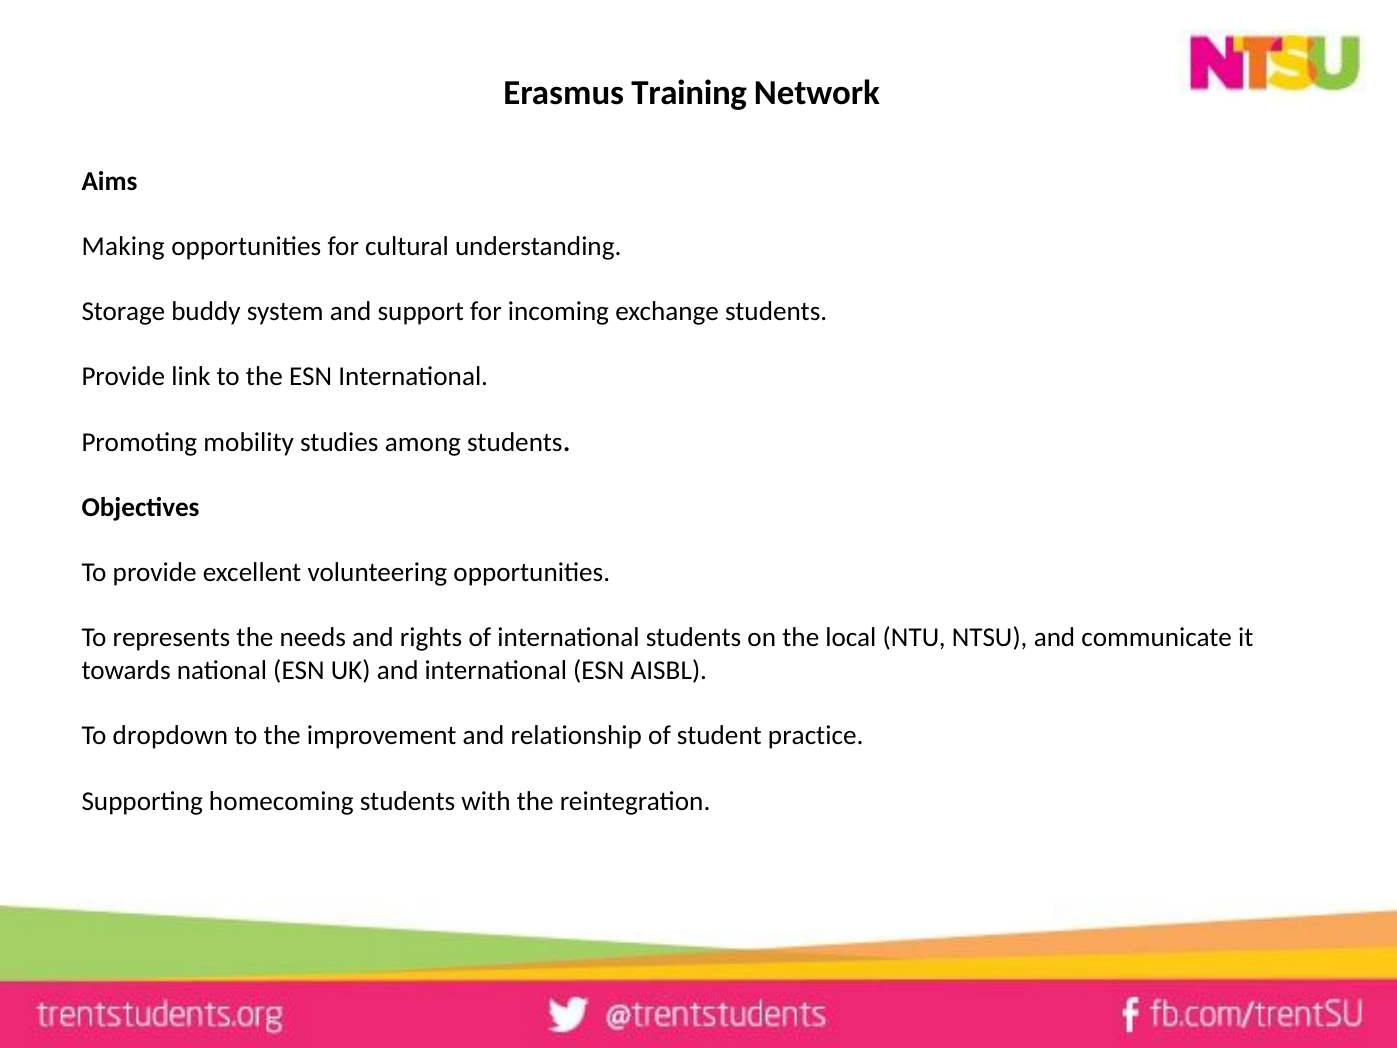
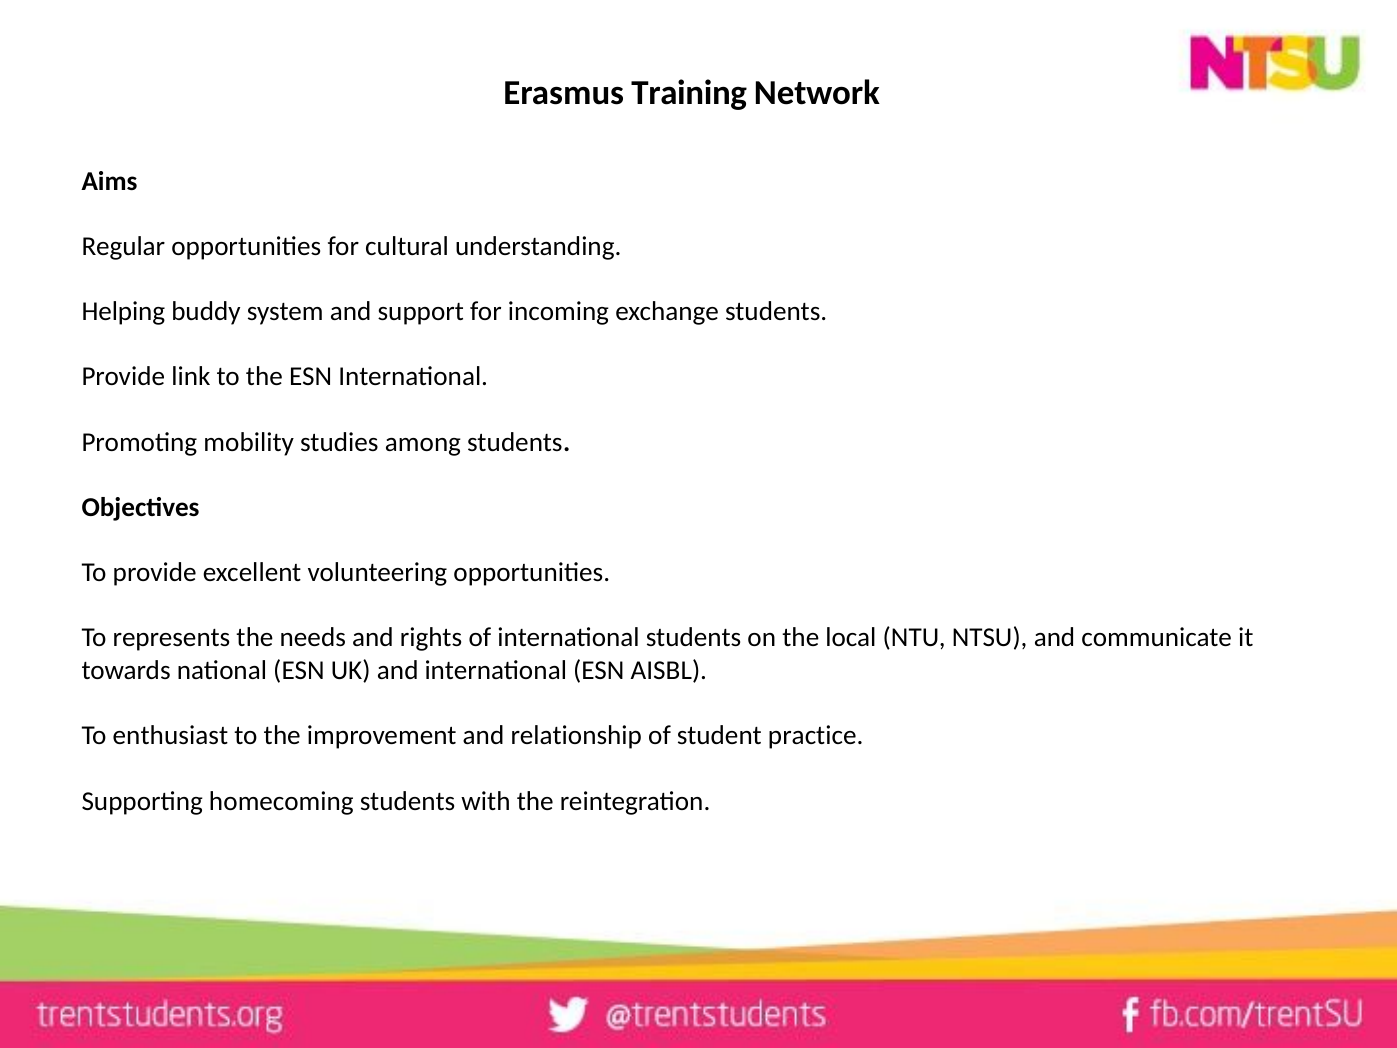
Making: Making -> Regular (123, 246)
Storage: Storage -> Helping (123, 312)
dropdown: dropdown -> enthusiast (170, 736)
